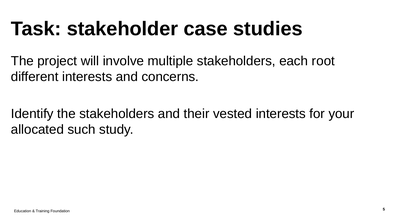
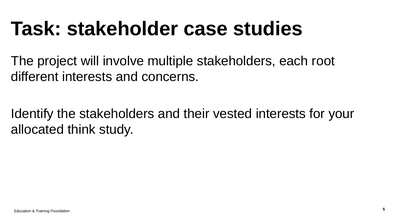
such: such -> think (82, 130)
